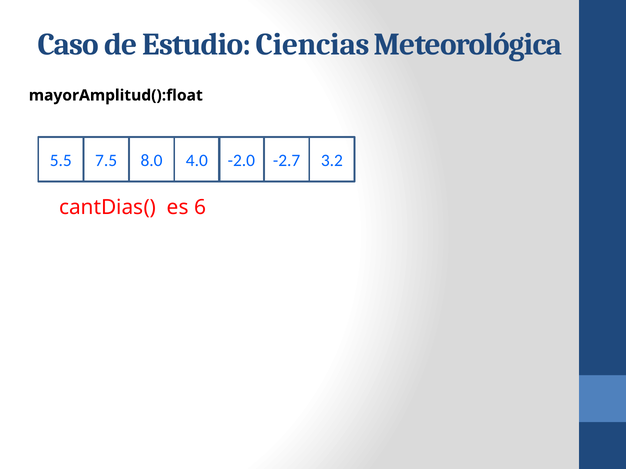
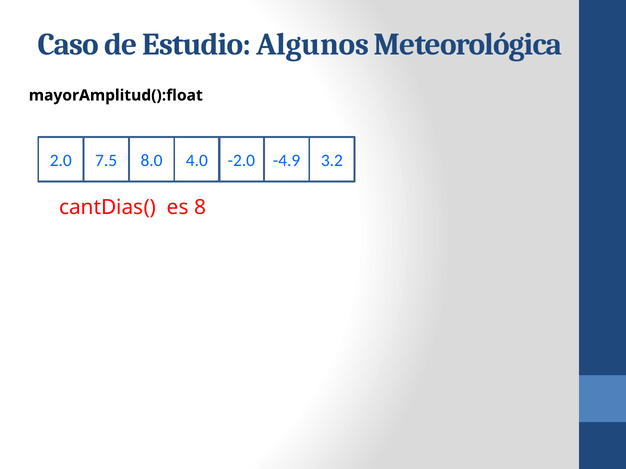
Ciencias: Ciencias -> Algunos (313, 44)
5.5: 5.5 -> 2.0 (61, 161)
-2.7: -2.7 -> -4.9 (287, 161)
6: 6 -> 8 (200, 207)
